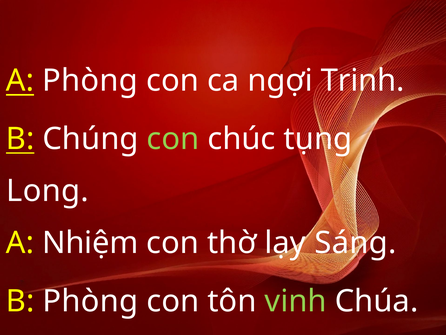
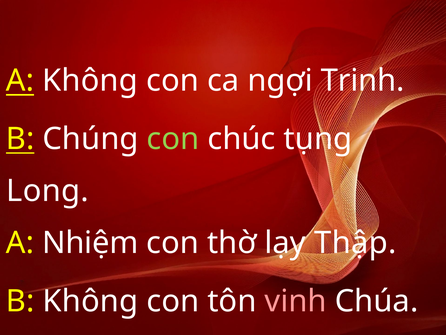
A Phòng: Phòng -> Không (90, 81)
Sáng: Sáng -> Thập (355, 243)
B Phòng: Phòng -> Không (90, 301)
vinh colour: light green -> pink (296, 301)
